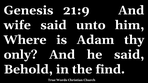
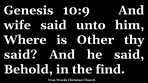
21:9: 21:9 -> 10:9 (76, 10)
Adam: Adam -> Other (95, 40)
only: only -> said (20, 55)
